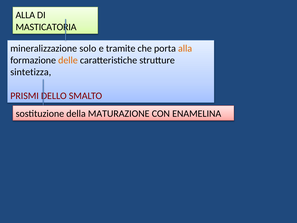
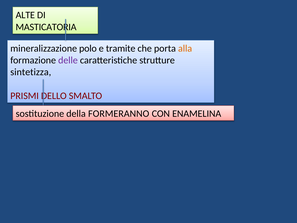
ALLA: ALLA -> ALTE (25, 15)
solo: solo -> polo (88, 48)
delle colour: orange -> purple (68, 60)
MATURAZIONE: MATURAZIONE -> FORMERANNO (119, 114)
